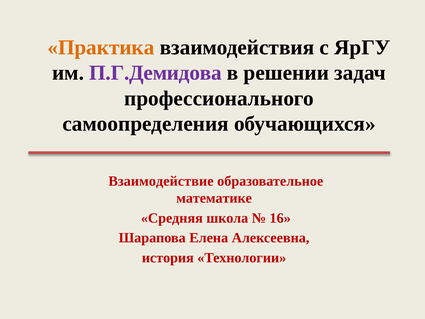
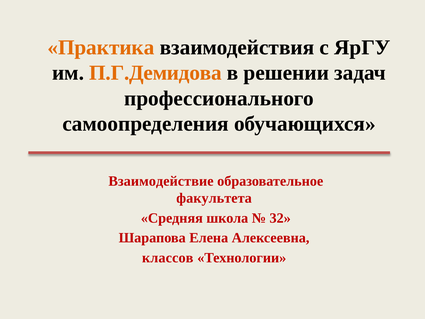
П.Г.Демидова colour: purple -> orange (156, 73)
математике: математике -> факультета (214, 198)
16: 16 -> 32 (280, 218)
история: история -> классов (168, 258)
